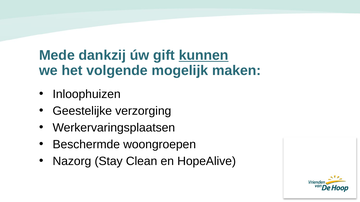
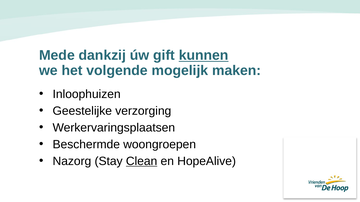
Clean underline: none -> present (142, 162)
